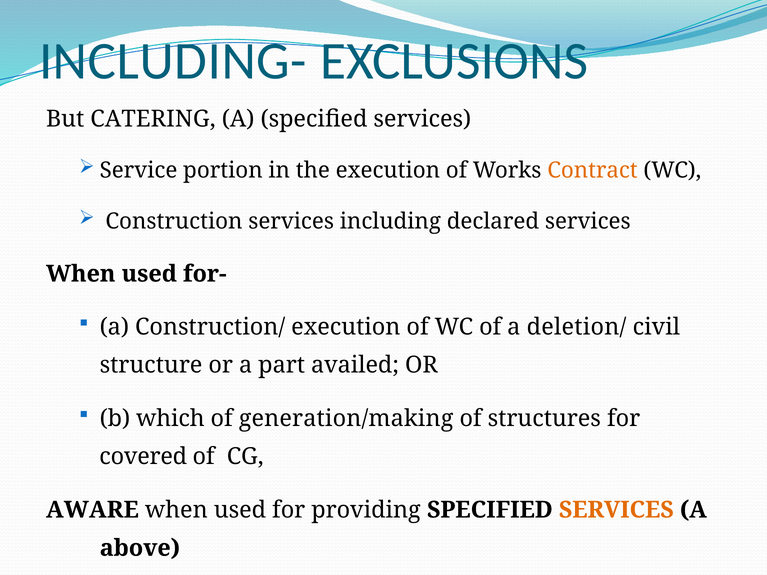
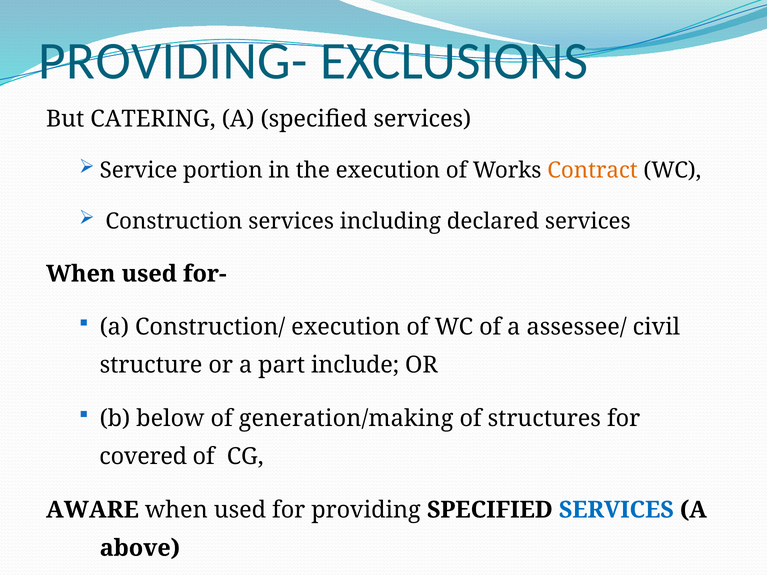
INCLUDING-: INCLUDING- -> PROVIDING- (173, 61)
deletion/: deletion/ -> assessee/ (577, 327)
availed: availed -> include (355, 365)
which: which -> below (170, 419)
SERVICES colour: orange -> blue (616, 510)
